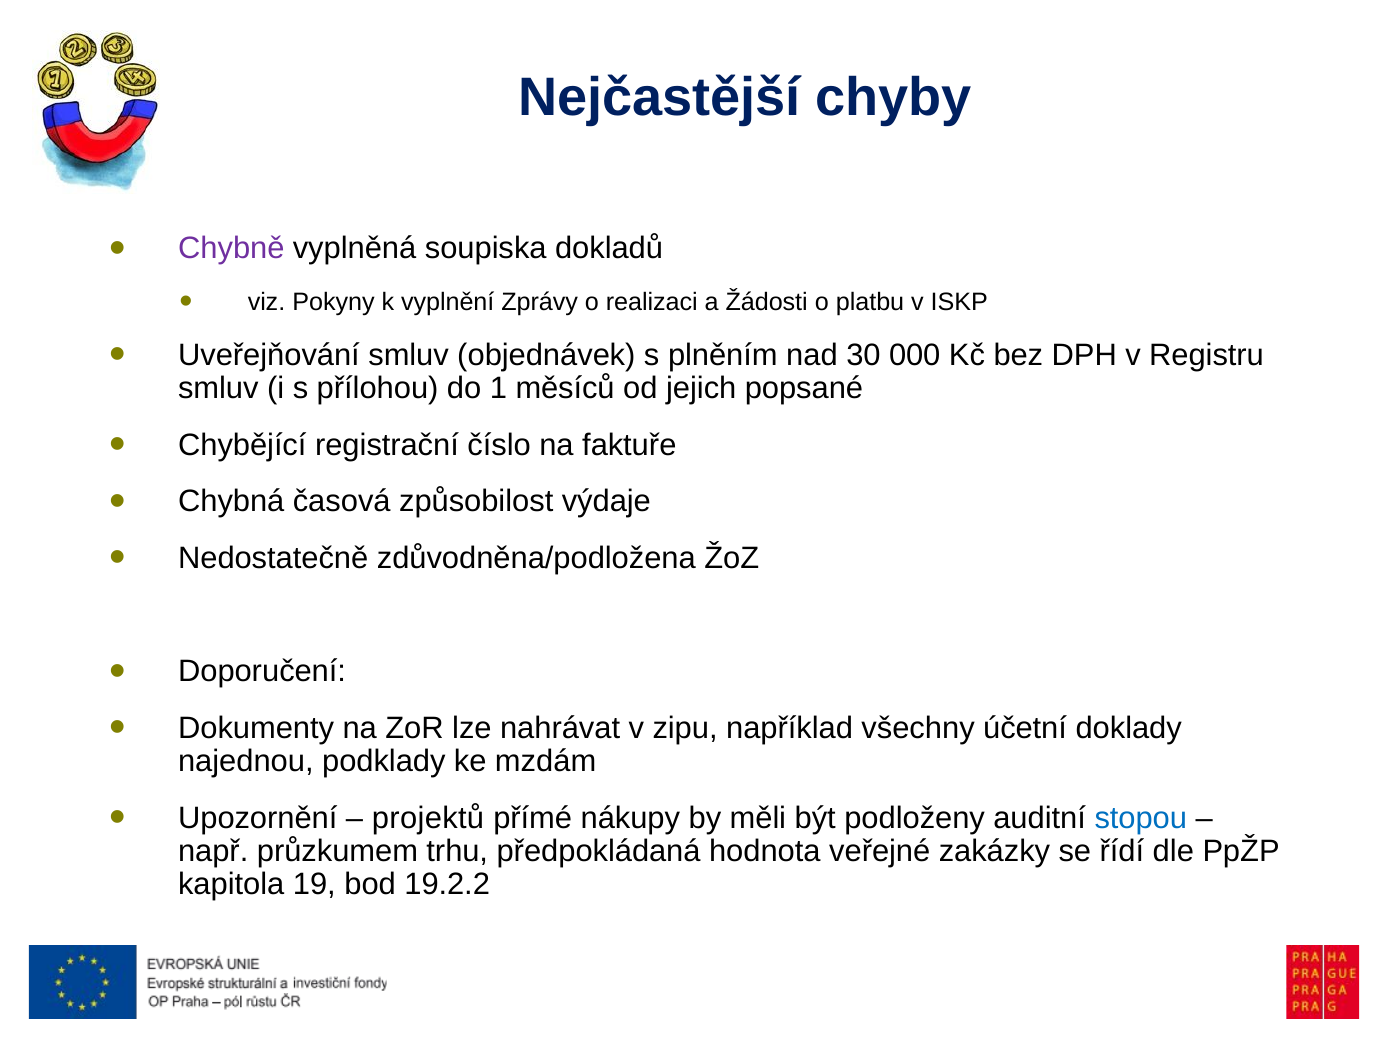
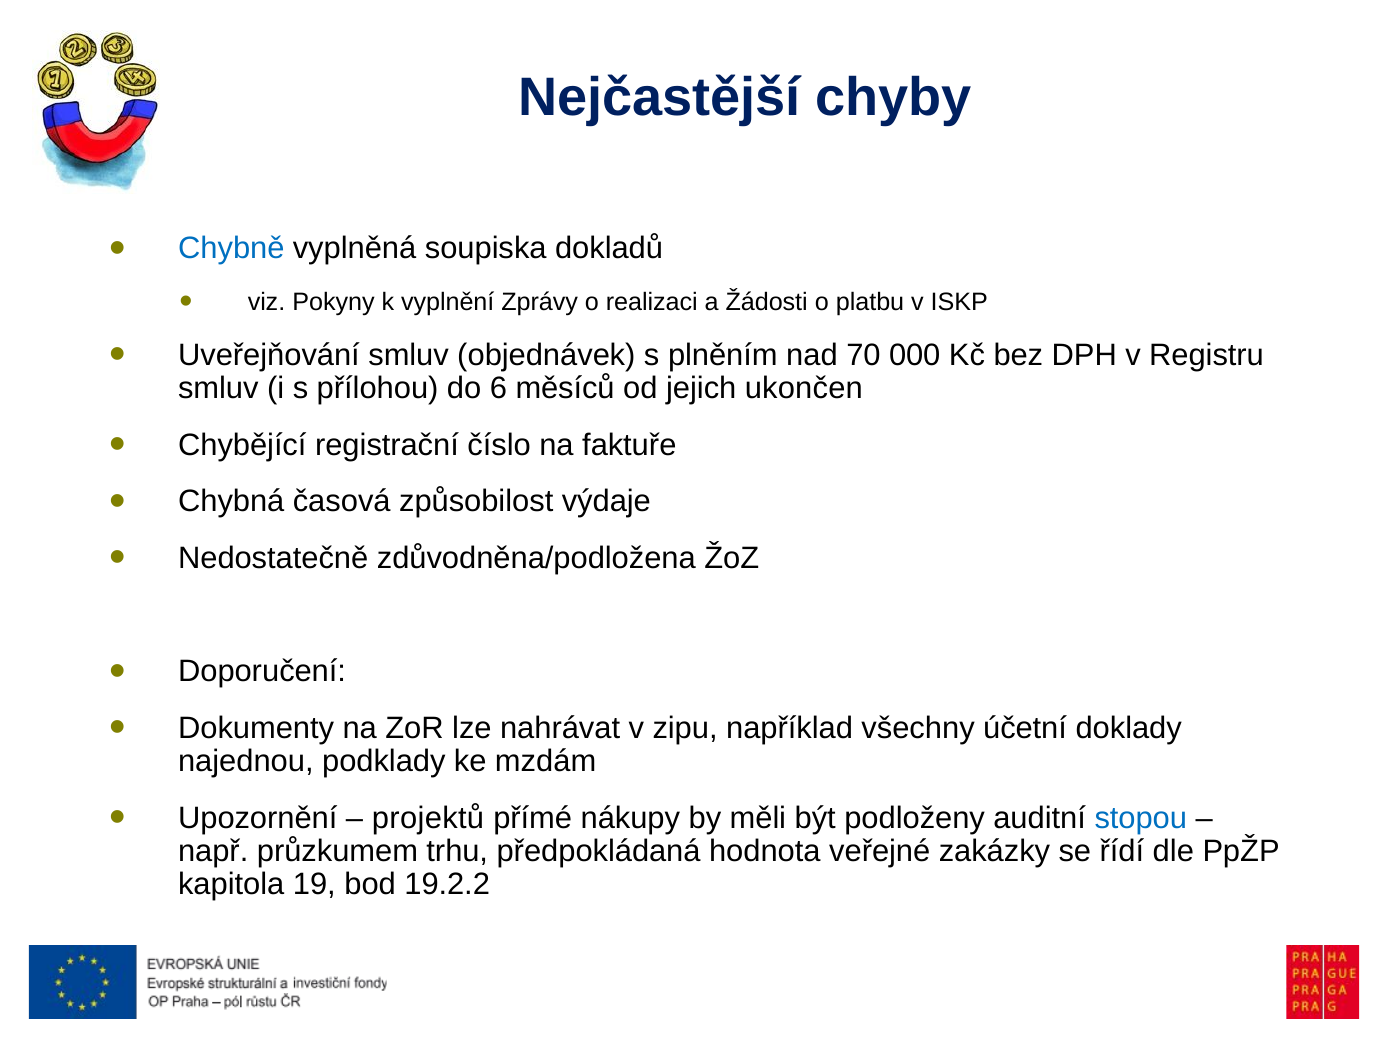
Chybně colour: purple -> blue (231, 248)
30: 30 -> 70 (863, 355)
1: 1 -> 6 (498, 389)
popsané: popsané -> ukončen (804, 389)
